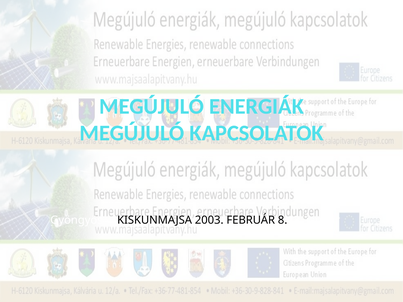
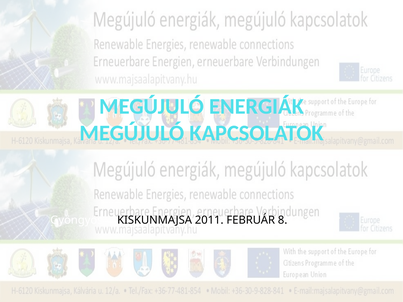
2003: 2003 -> 2011 (209, 220)
